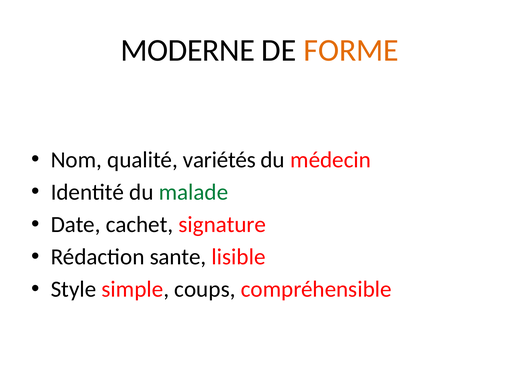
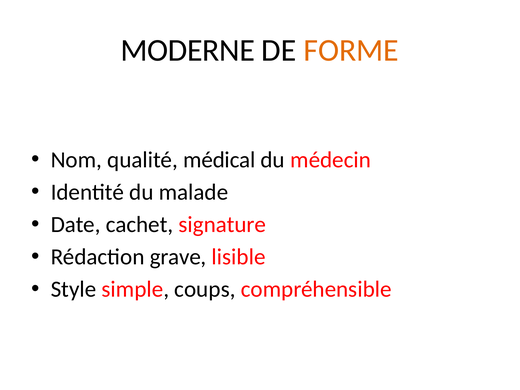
variétés: variétés -> médical (219, 160)
malade colour: green -> black (194, 192)
sante: sante -> grave (178, 257)
